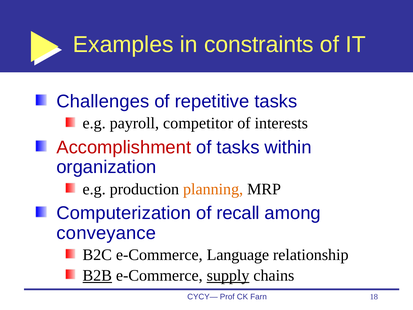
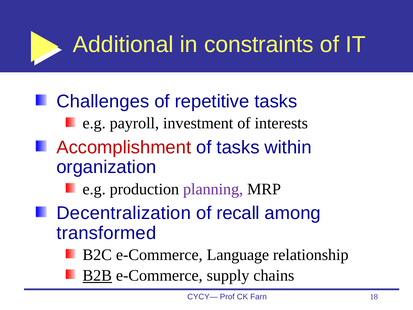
Examples: Examples -> Additional (123, 45)
competitor: competitor -> investment (198, 123)
planning colour: orange -> purple (213, 189)
Computerization: Computerization -> Decentralization (124, 213)
conveyance: conveyance -> transformed (106, 233)
supply underline: present -> none (228, 275)
